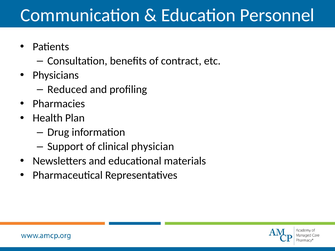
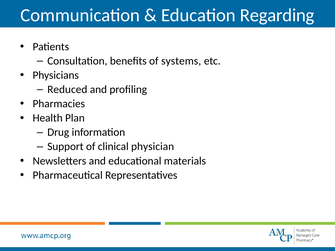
Personnel: Personnel -> Regarding (277, 15)
contract: contract -> systems (181, 61)
